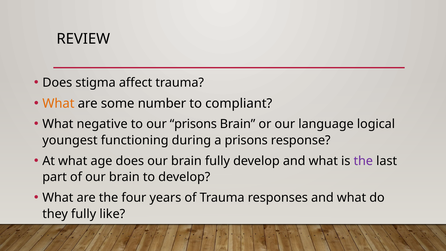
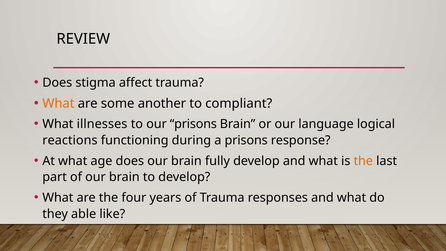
number: number -> another (162, 103)
negative: negative -> illnesses (102, 124)
youngest: youngest -> reactions (70, 140)
the colour: purple -> orange (363, 161)
they fully: fully -> able (84, 214)
